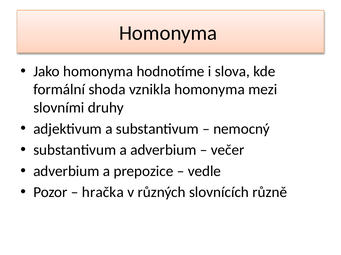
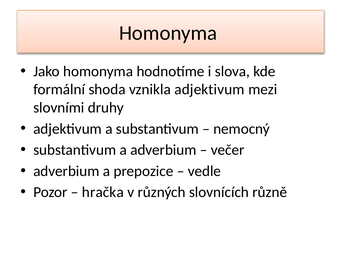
vznikla homonyma: homonyma -> adjektivum (209, 90)
